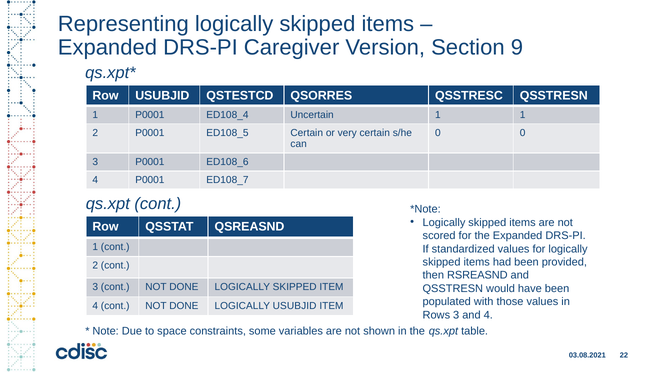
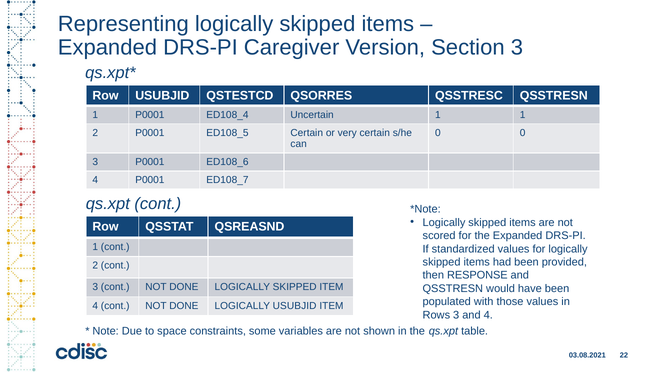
Section 9: 9 -> 3 (517, 48)
RSREASND: RSREASND -> RESPONSE (477, 275)
